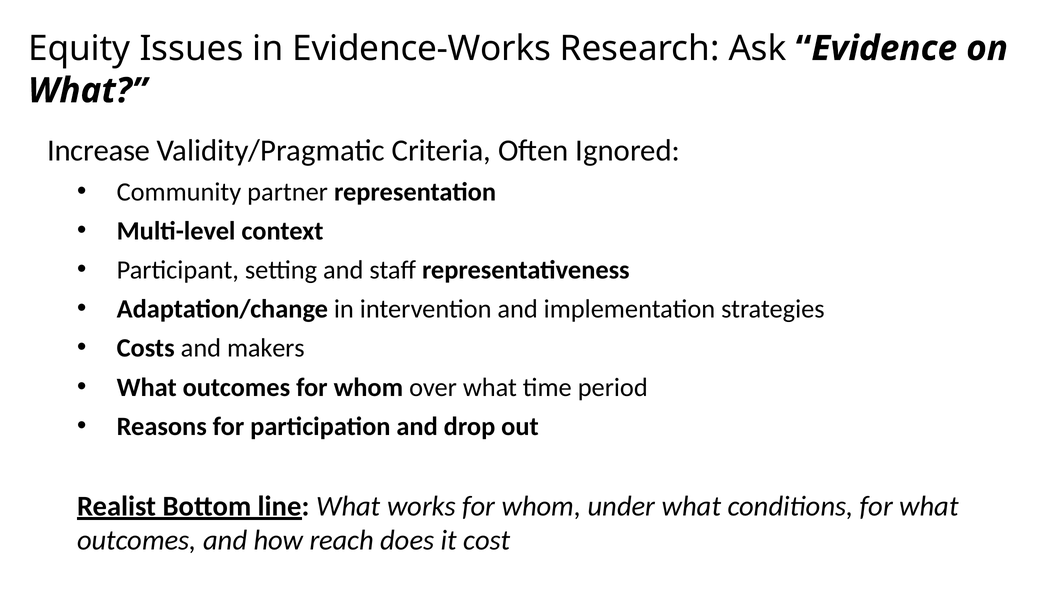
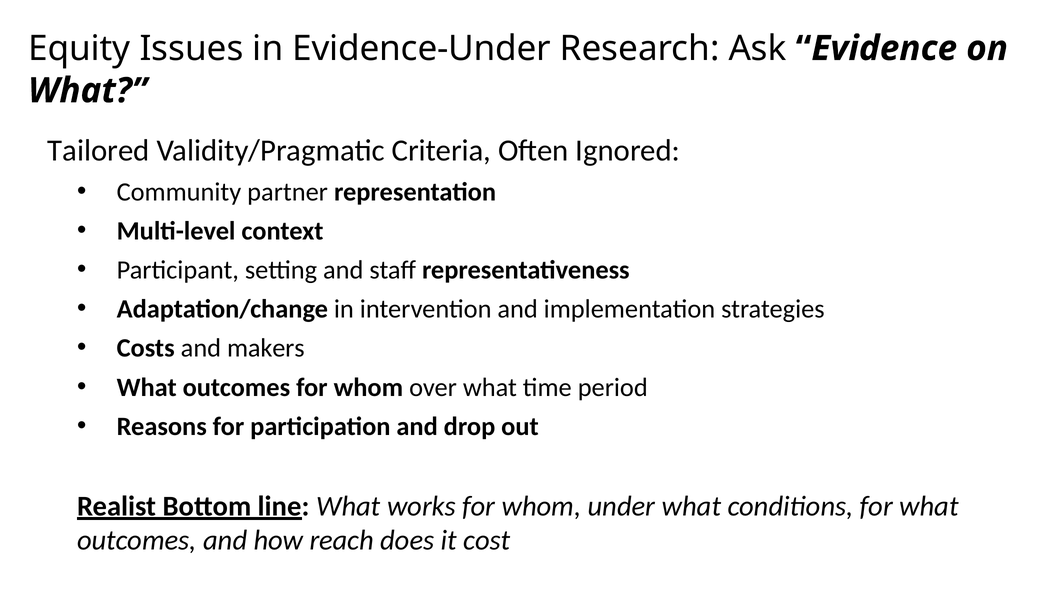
Evidence-Works: Evidence-Works -> Evidence-Under (422, 48)
Increase: Increase -> Tailored (98, 150)
